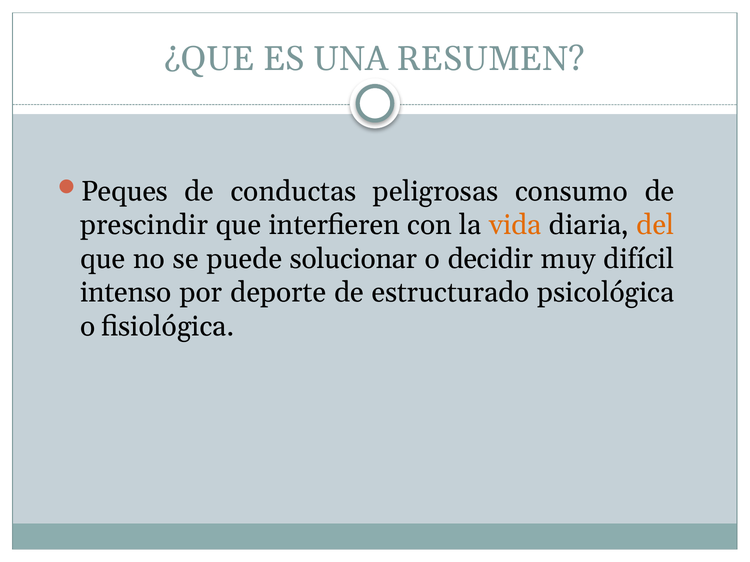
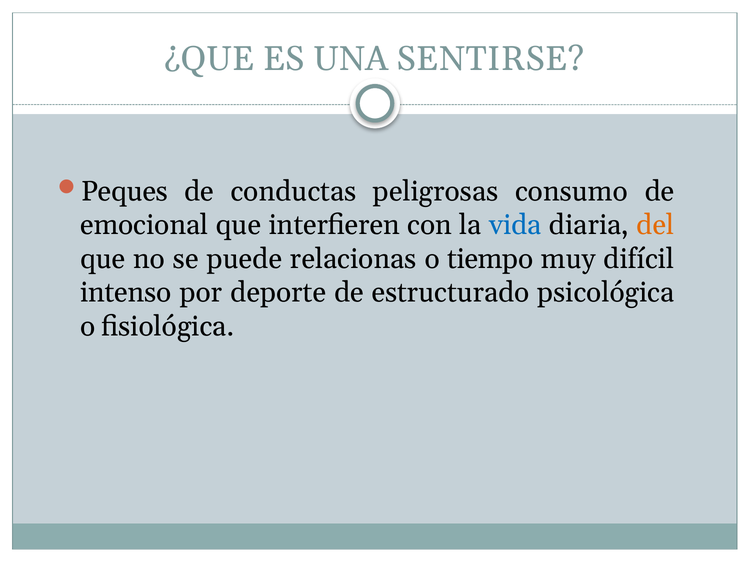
RESUMEN: RESUMEN -> SENTIRSE (491, 59)
prescindir: prescindir -> emocional (144, 225)
vida colour: orange -> blue (515, 225)
solucionar: solucionar -> relacionas (353, 259)
decidir: decidir -> tiempo (490, 259)
